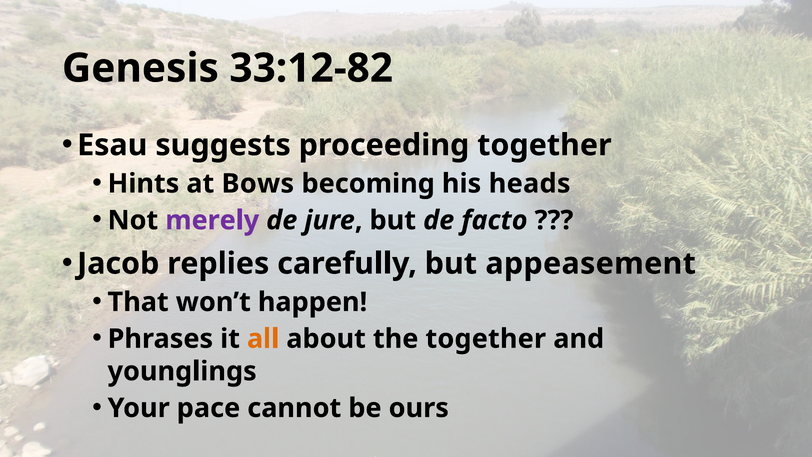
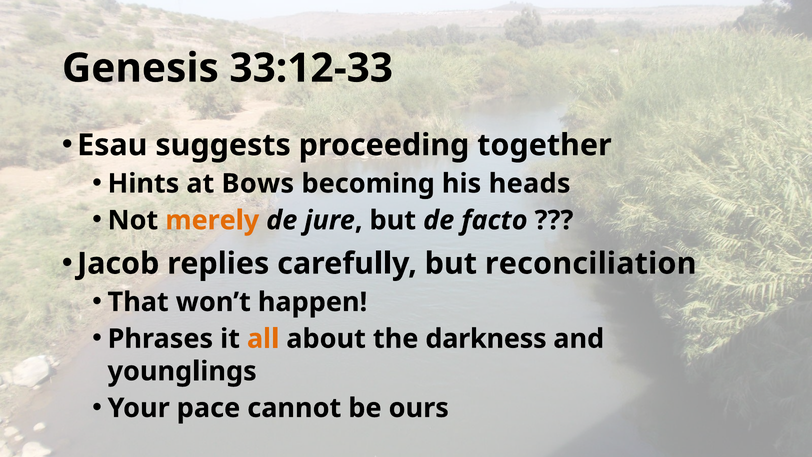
33:12-82: 33:12-82 -> 33:12-33 (311, 68)
merely colour: purple -> orange (212, 220)
appeasement: appeasement -> reconciliation (591, 263)
the together: together -> darkness (486, 339)
